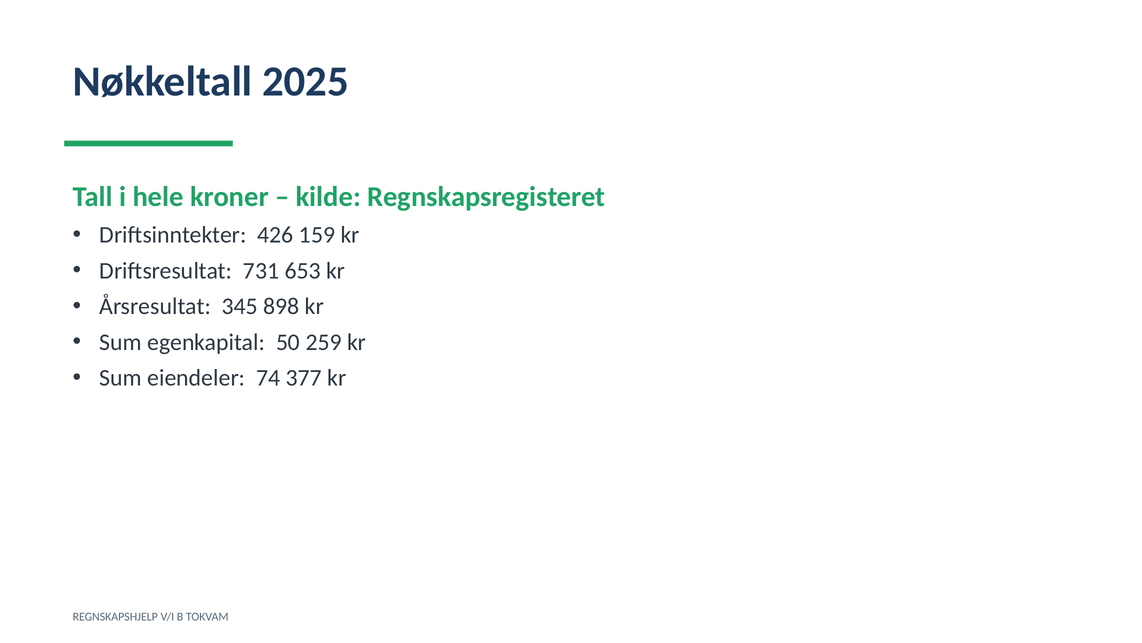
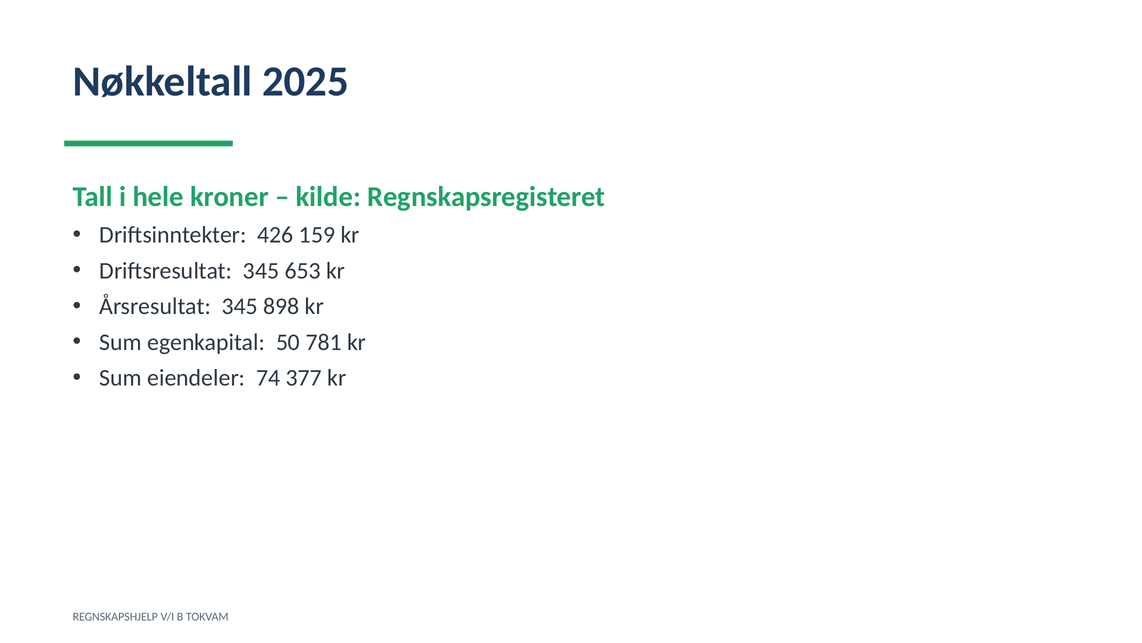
Driftsresultat 731: 731 -> 345 (261, 271)
259: 259 -> 781 (324, 342)
